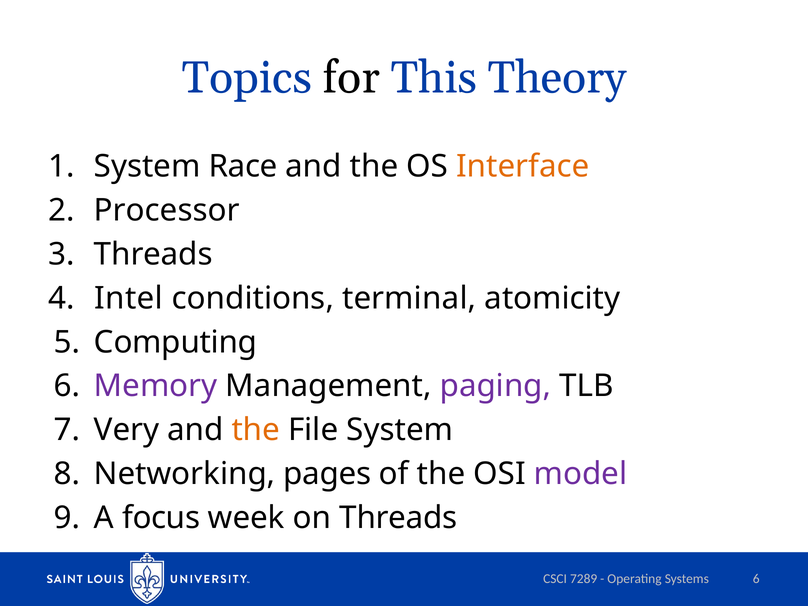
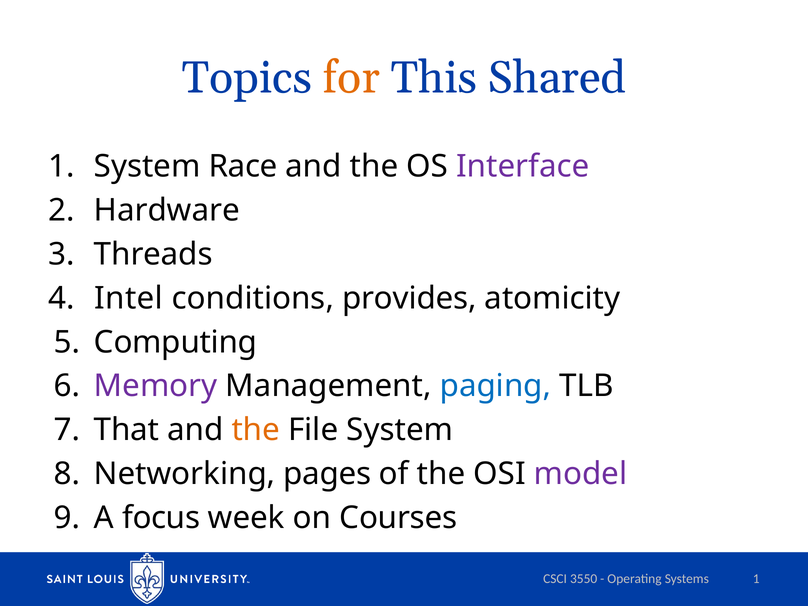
for colour: black -> orange (351, 78)
Theory: Theory -> Shared (557, 78)
Interface colour: orange -> purple (523, 166)
Processor: Processor -> Hardware (167, 210)
terminal: terminal -> provides (409, 298)
paging colour: purple -> blue (495, 386)
Very: Very -> That (127, 430)
on Threads: Threads -> Courses (398, 518)
7289: 7289 -> 3550 (584, 579)
Systems 6: 6 -> 1 (756, 579)
